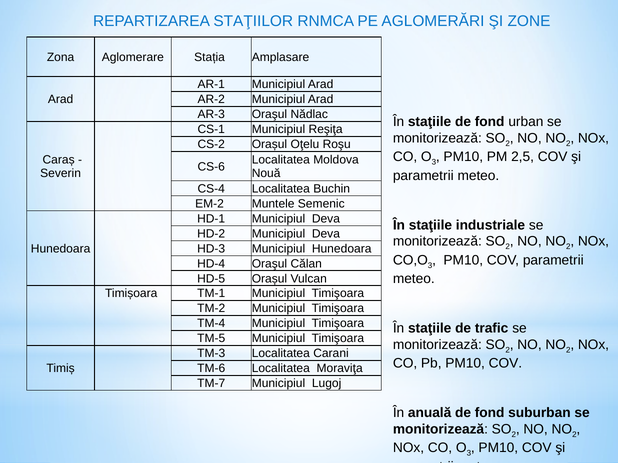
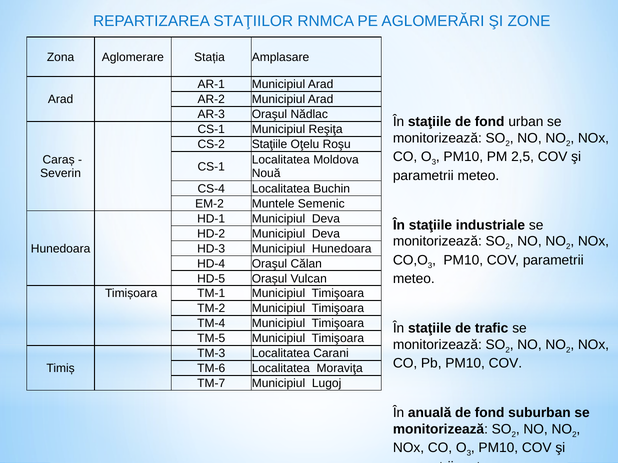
CS-2 Orașul: Orașul -> Staţiile (269, 145)
CS-6: CS-6 -> CS-1 (211, 167)
